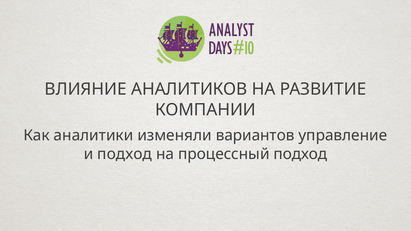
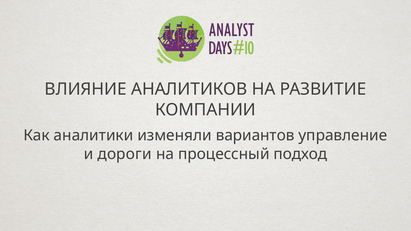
и подход: подход -> дороги (125, 154)
